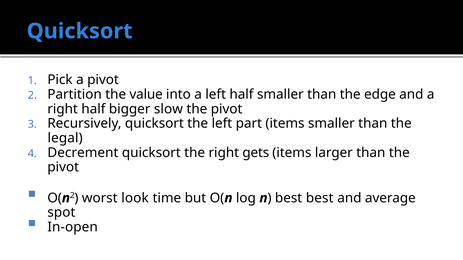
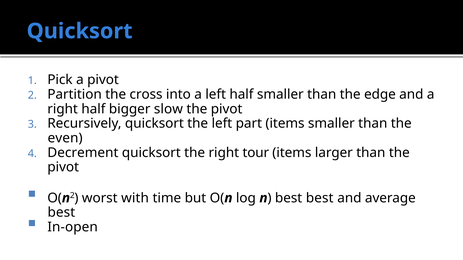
value: value -> cross (146, 95)
legal: legal -> even (65, 138)
gets: gets -> tour (256, 153)
look: look -> with (135, 198)
spot: spot -> best (61, 213)
